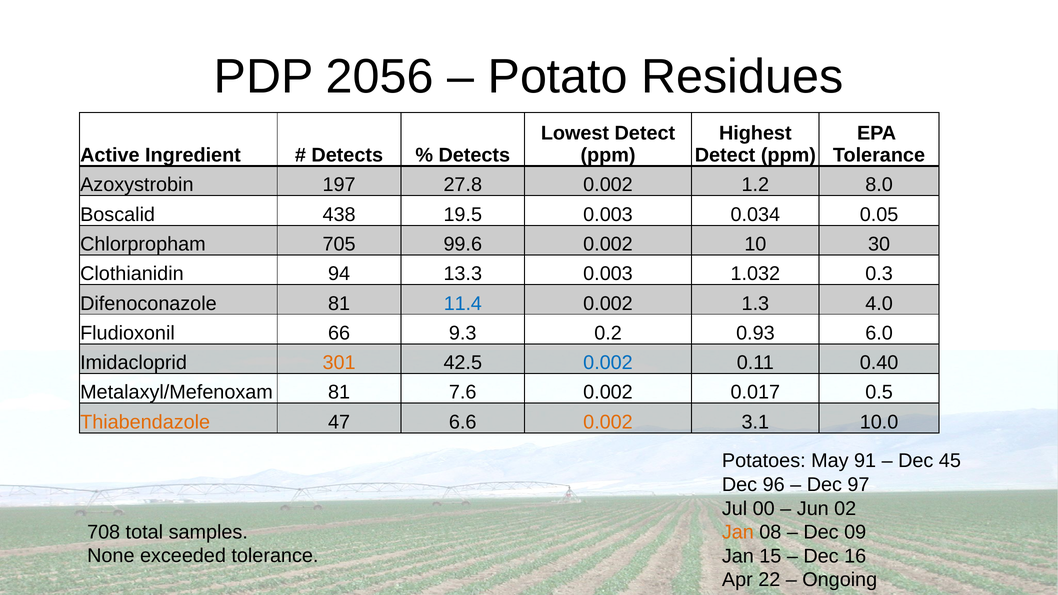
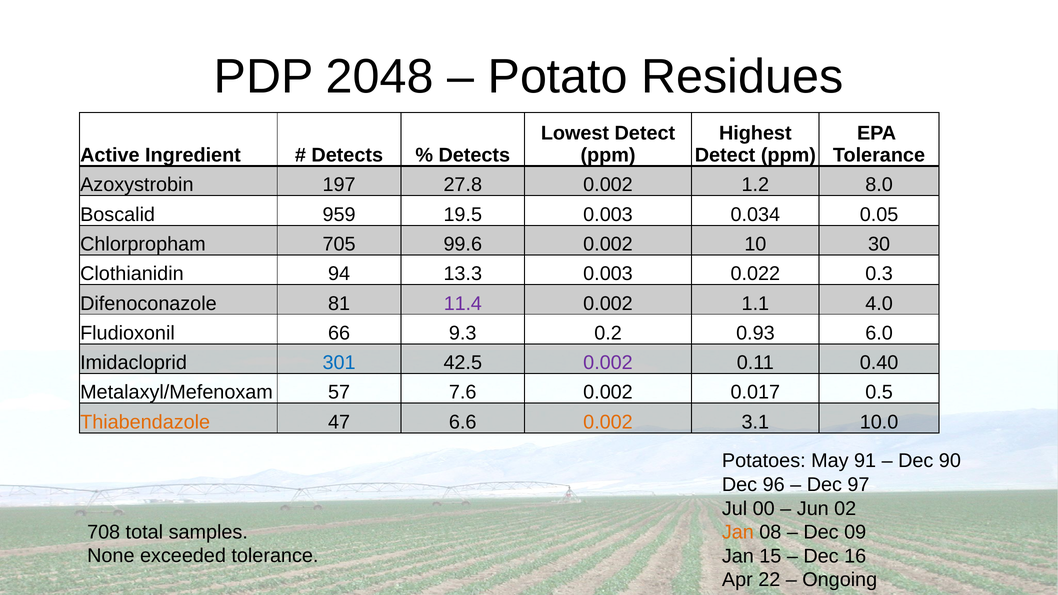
2056: 2056 -> 2048 (380, 77)
438: 438 -> 959 (339, 215)
1.032: 1.032 -> 0.022 (755, 274)
11.4 colour: blue -> purple (463, 304)
1.3: 1.3 -> 1.1 (755, 304)
301 colour: orange -> blue (339, 363)
0.002 colour: blue -> purple (608, 363)
Metalaxyl/Mefenoxam 81: 81 -> 57 (339, 393)
45: 45 -> 90 (950, 461)
